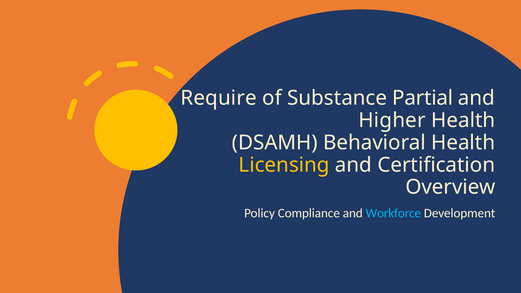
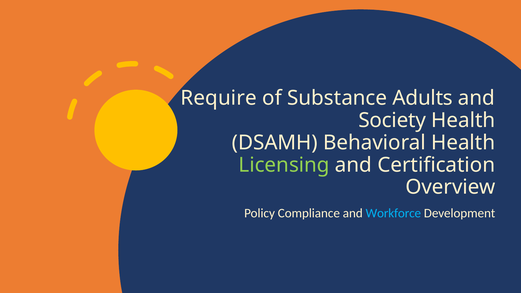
Partial: Partial -> Adults (423, 98)
Higher: Higher -> Society (392, 120)
Licensing colour: yellow -> light green (284, 165)
